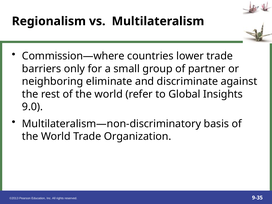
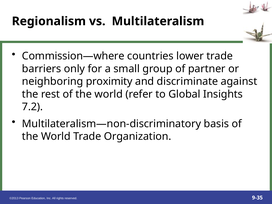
eliminate: eliminate -> proximity (109, 81)
9.0: 9.0 -> 7.2 (32, 107)
